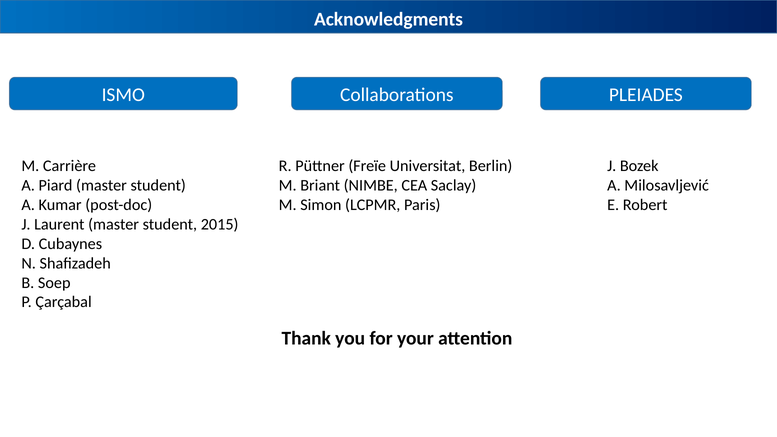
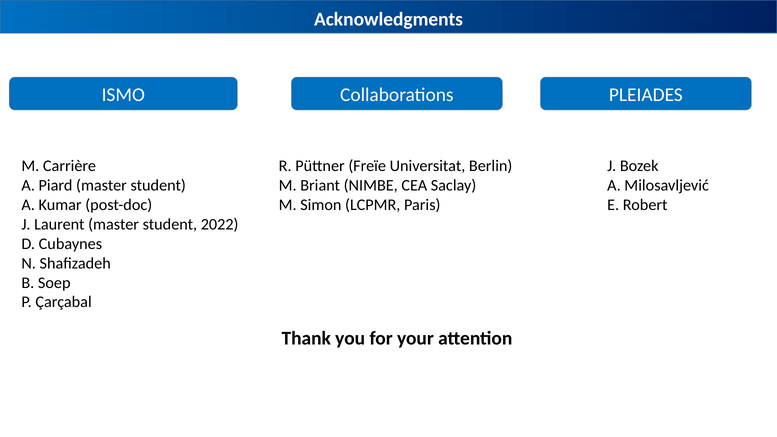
2015: 2015 -> 2022 (220, 224)
